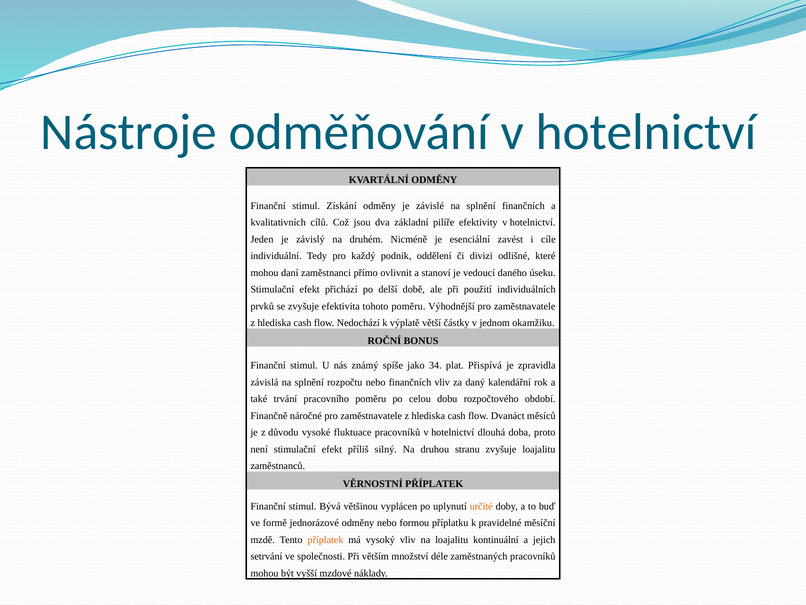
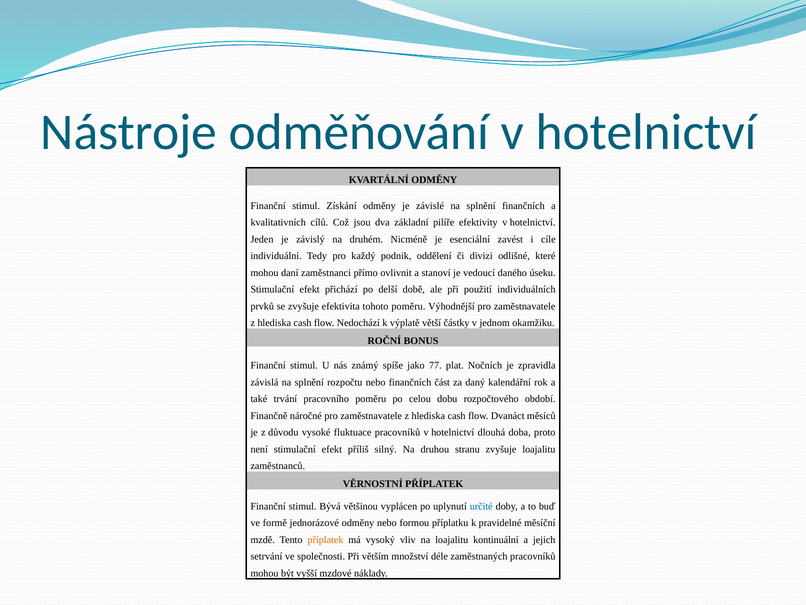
34: 34 -> 77 (435, 365)
Přispívá: Přispívá -> Nočních (485, 365)
finančních vliv: vliv -> část (442, 382)
určité colour: orange -> blue (481, 506)
